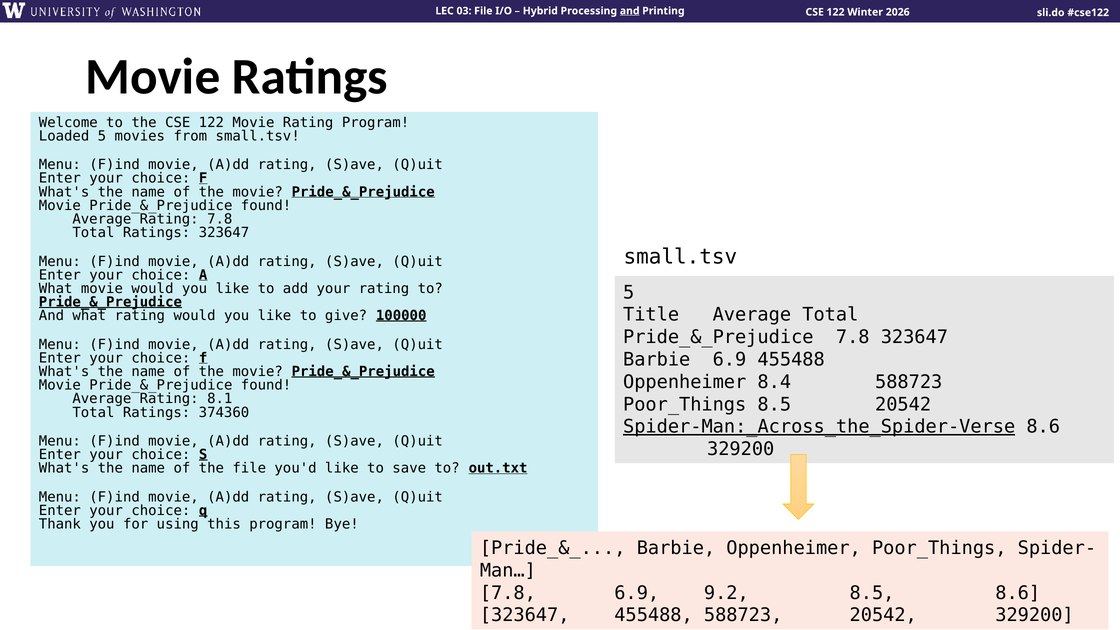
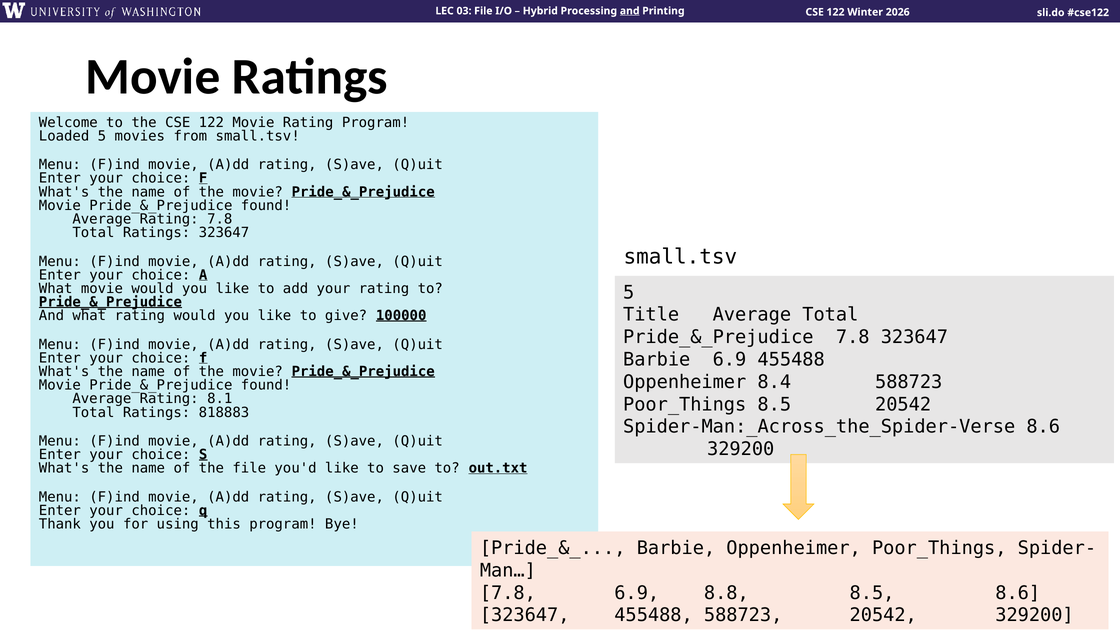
374360: 374360 -> 818883 (224, 412)
Spider-Man:_Across_the_Spider-Verse underline: present -> none (819, 427)
9.2: 9.2 -> 8.8 (726, 593)
